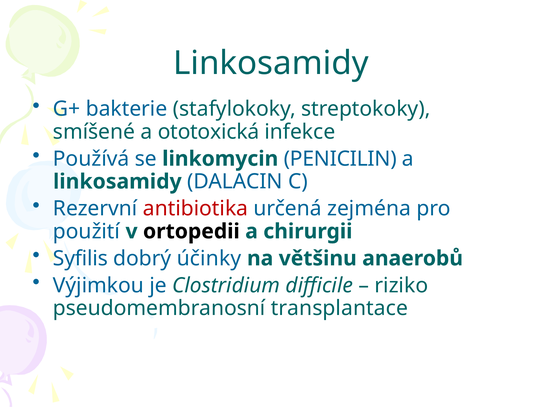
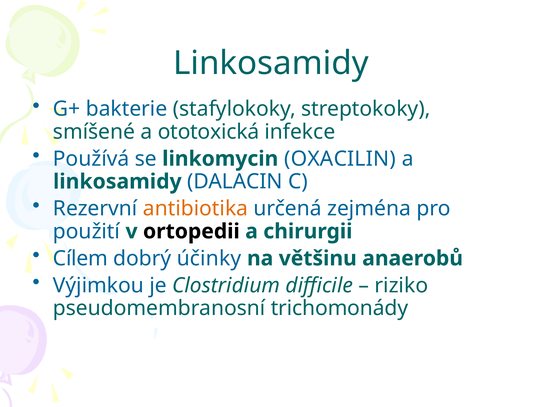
PENICILIN: PENICILIN -> OXACILIN (340, 159)
antibiotika colour: red -> orange (196, 209)
Syfilis: Syfilis -> Cílem (80, 259)
transplantace: transplantace -> trichomonády (339, 308)
